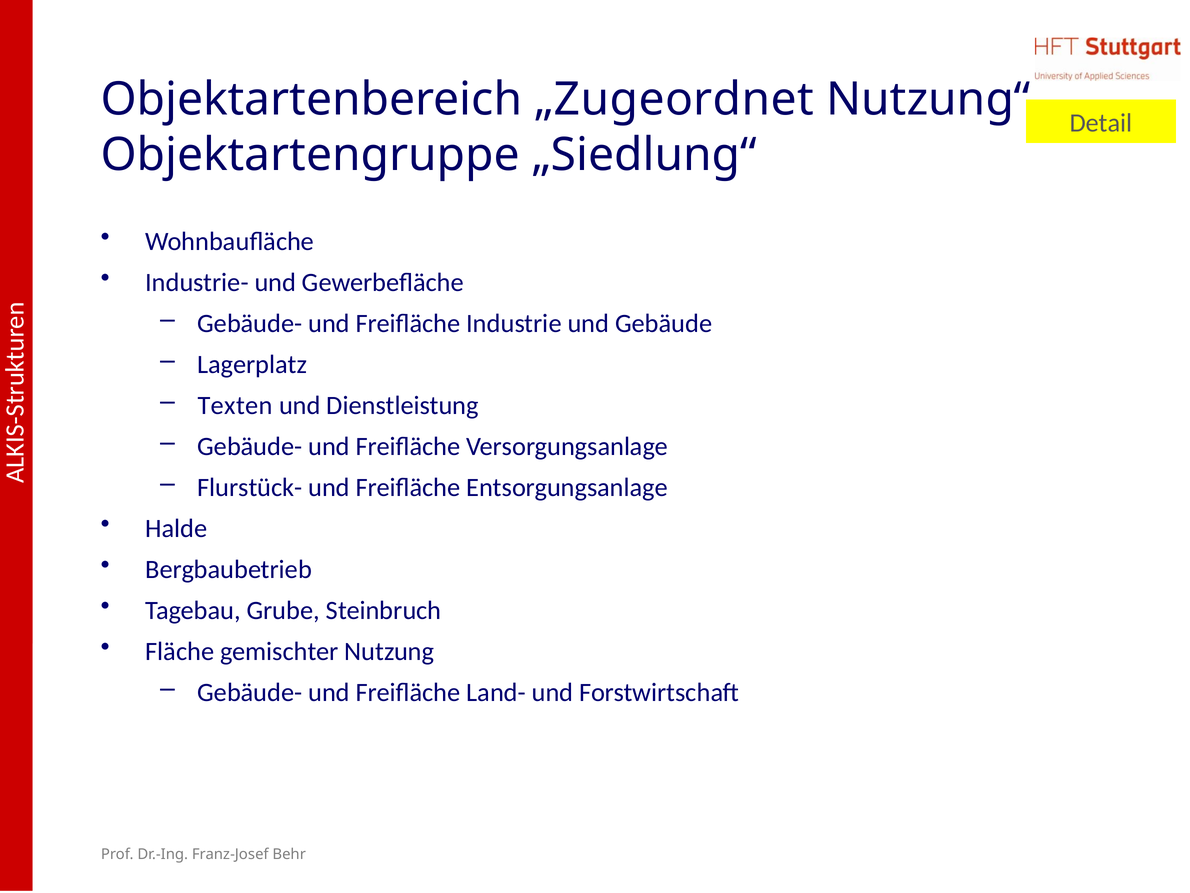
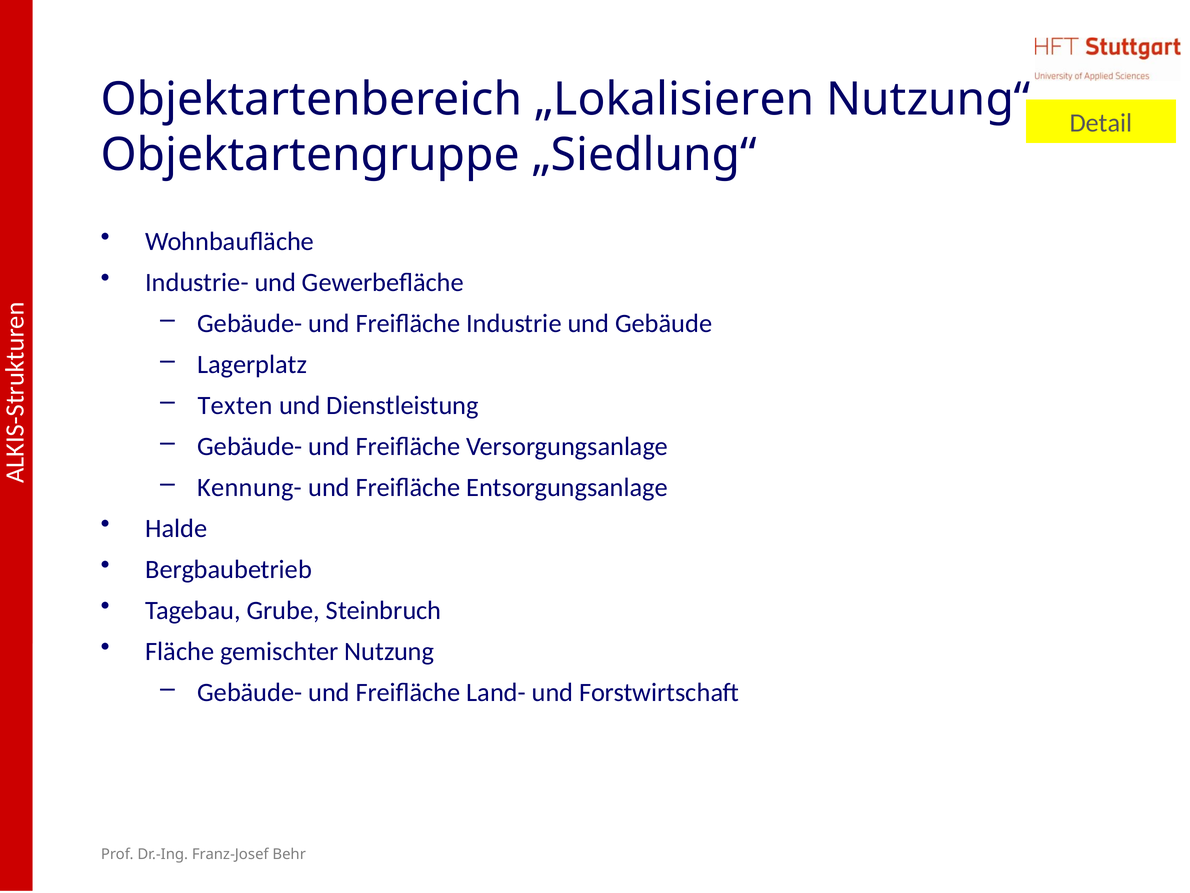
„Zugeordnet: „Zugeordnet -> „Lokalisieren (674, 99)
Flurstück-: Flurstück- -> Kennung- (250, 487)
